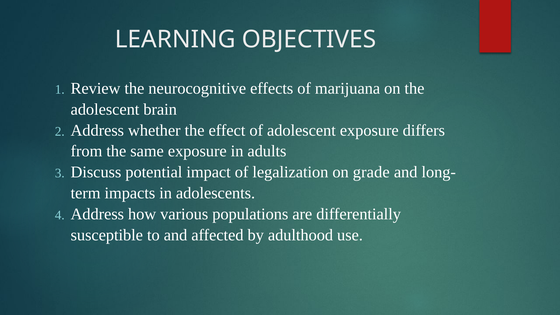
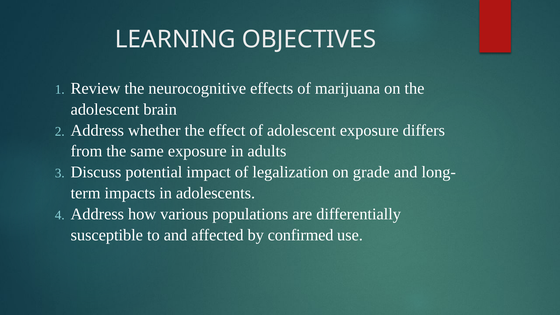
adulthood: adulthood -> confirmed (301, 235)
